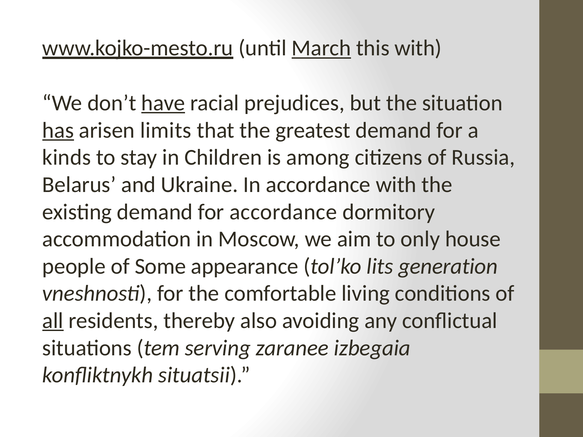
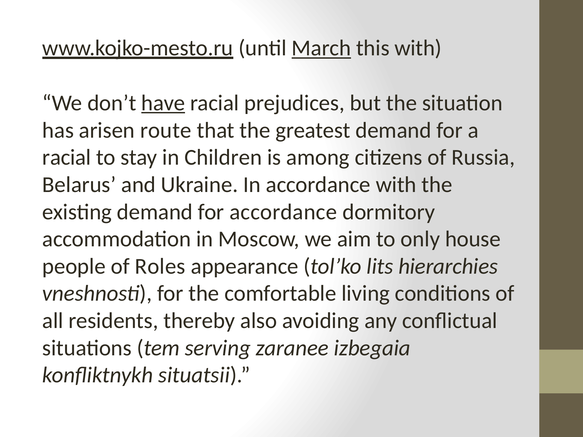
has underline: present -> none (58, 130)
limits: limits -> route (166, 130)
kinds: kinds -> racial (67, 158)
Some: Some -> Roles (160, 266)
generation: generation -> hierarchies (448, 266)
all underline: present -> none (53, 321)
